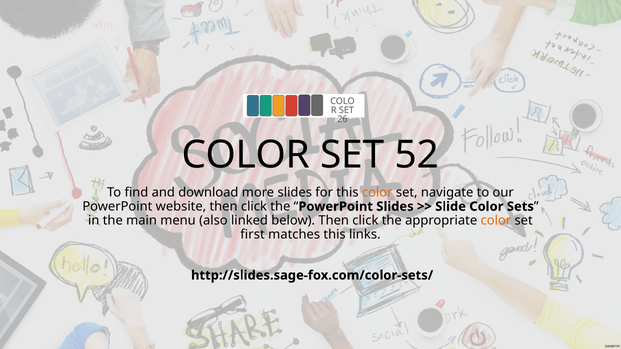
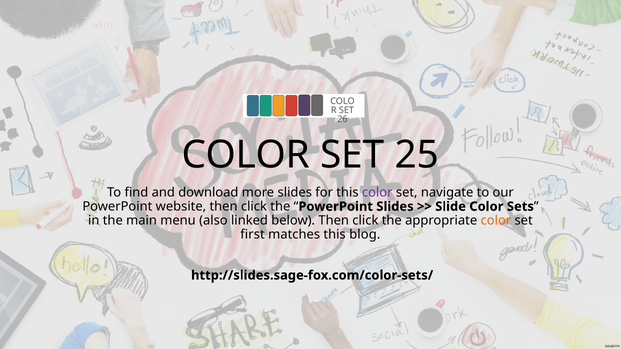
52: 52 -> 25 (417, 155)
color colour: orange -> purple (377, 193)
links: links -> blog (365, 235)
